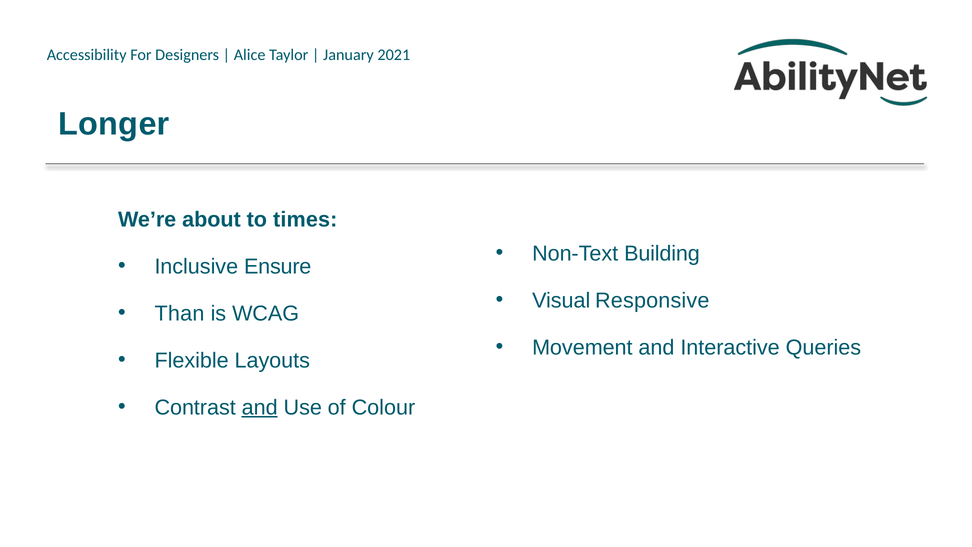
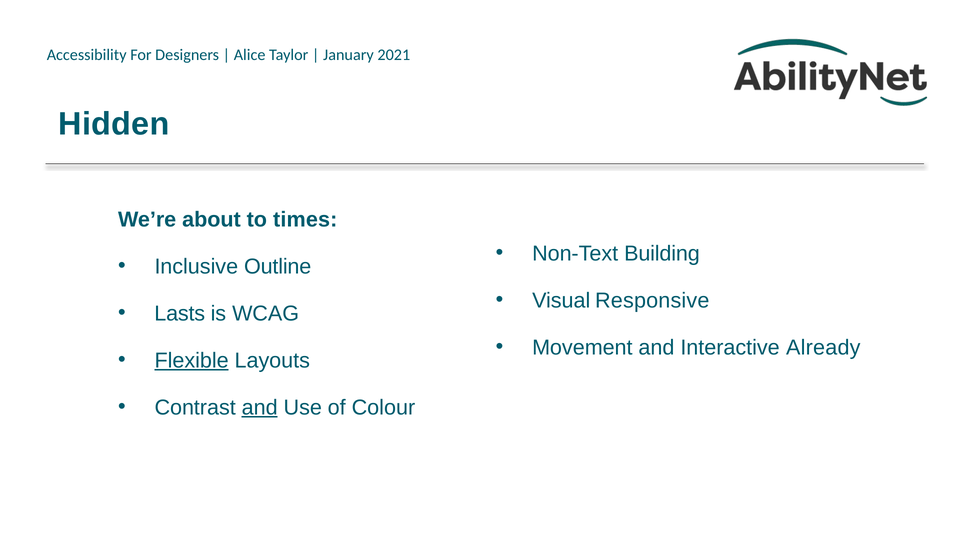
Longer: Longer -> Hidden (114, 124)
Ensure: Ensure -> Outline (278, 266)
Than: Than -> Lasts (180, 313)
Queries: Queries -> Already (823, 347)
Flexible underline: none -> present (192, 360)
